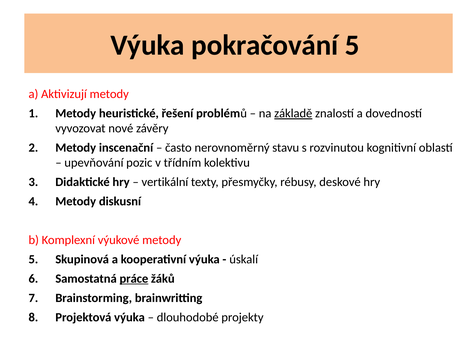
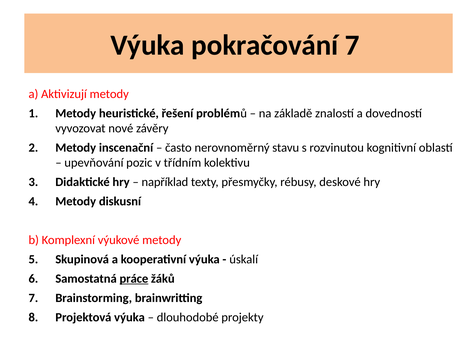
pokračování 5: 5 -> 7 (352, 45)
základě underline: present -> none (293, 113)
vertikální: vertikální -> například (165, 182)
